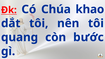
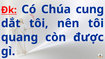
khao: khao -> cung (90, 9)
bước: bước -> được (88, 37)
